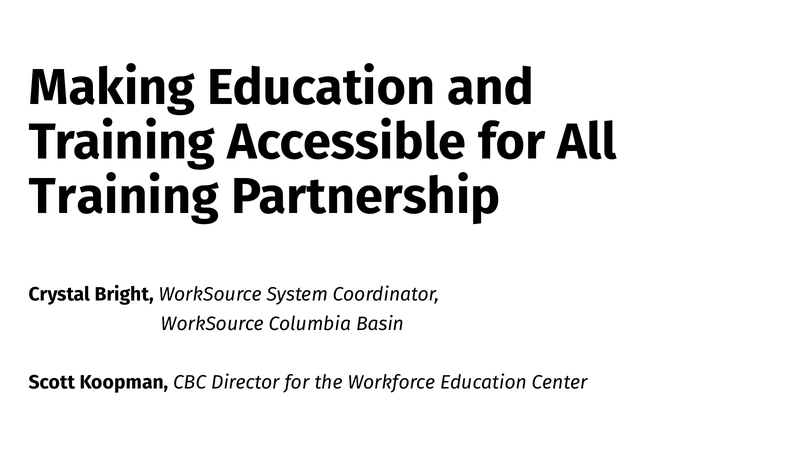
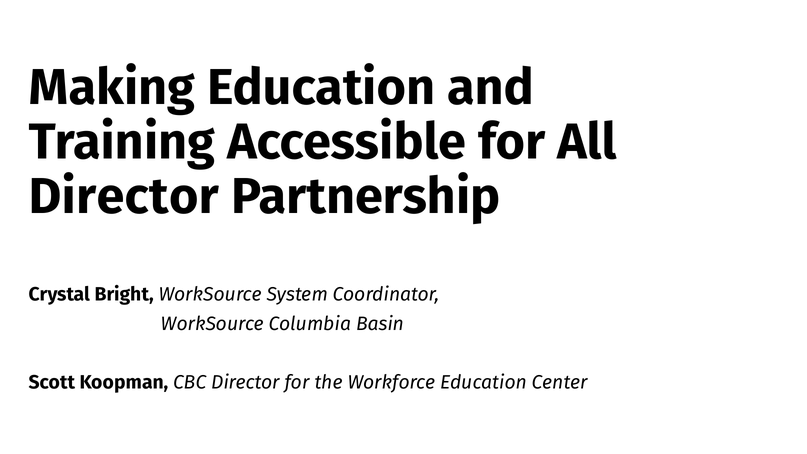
Training: Training -> Director (124, 196)
